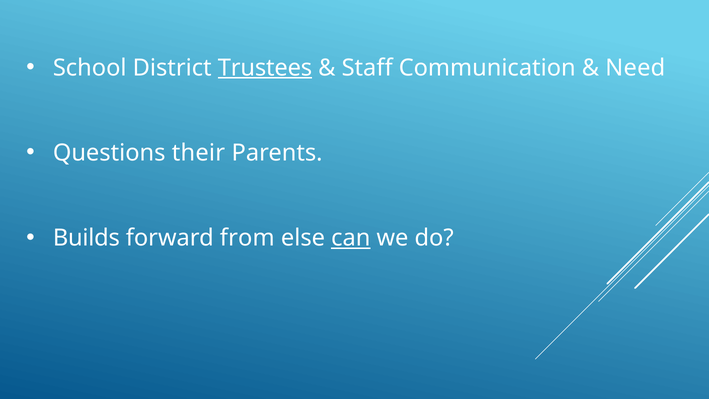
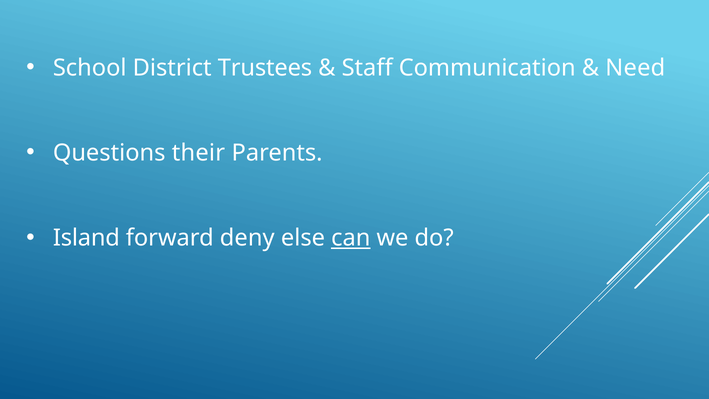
Trustees underline: present -> none (265, 68)
Builds: Builds -> Island (86, 238)
from: from -> deny (247, 238)
